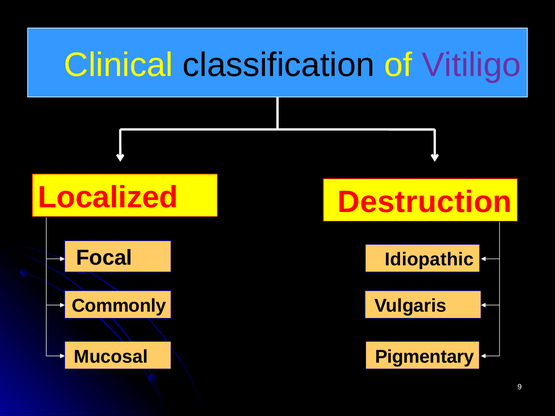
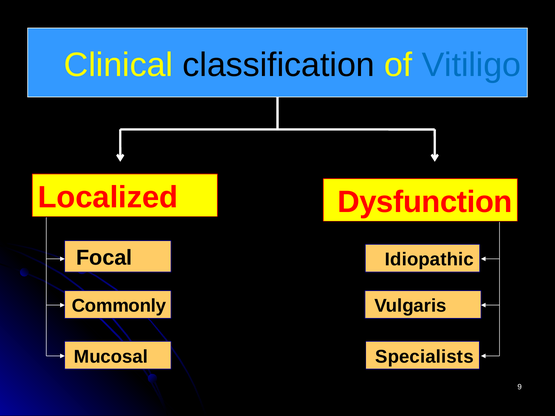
Vitiligo colour: purple -> blue (471, 65)
Destruction: Destruction -> Dysfunction (425, 202)
Pigmentary: Pigmentary -> Specialists (424, 357)
